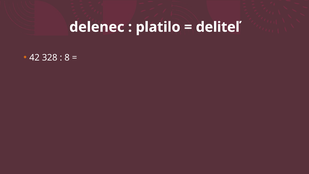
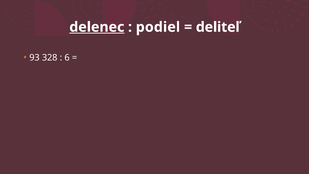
delenec underline: none -> present (97, 27)
platilo: platilo -> podiel (158, 27)
42: 42 -> 93 (35, 58)
8: 8 -> 6 (67, 58)
